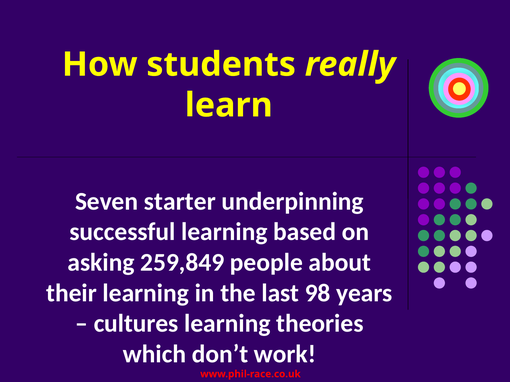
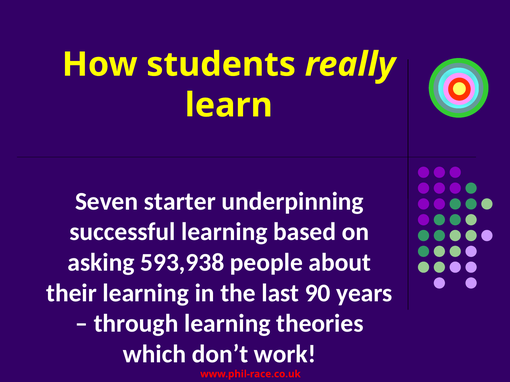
259,849: 259,849 -> 593,938 (182, 263)
98: 98 -> 90 (318, 293)
cultures: cultures -> through (136, 324)
